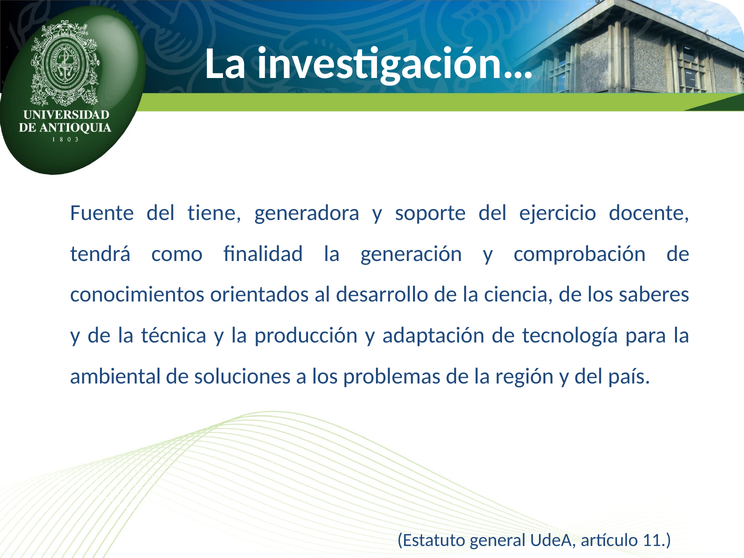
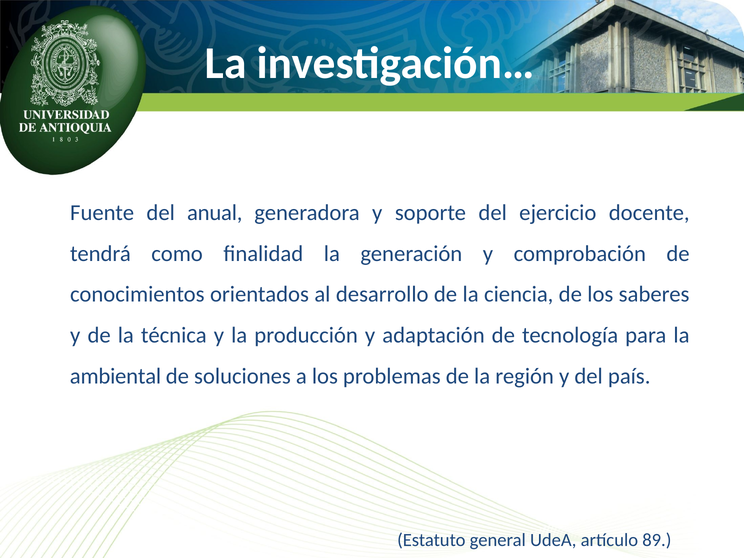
tiene: tiene -> anual (215, 213)
11: 11 -> 89 (657, 540)
